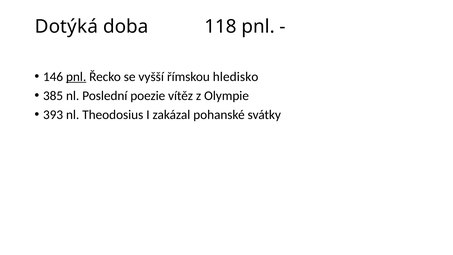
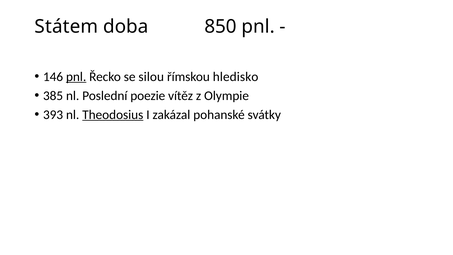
Dotýká: Dotýká -> Státem (66, 27)
118: 118 -> 850 (221, 27)
vyšší: vyšší -> silou (151, 77)
Theodosius underline: none -> present (113, 115)
